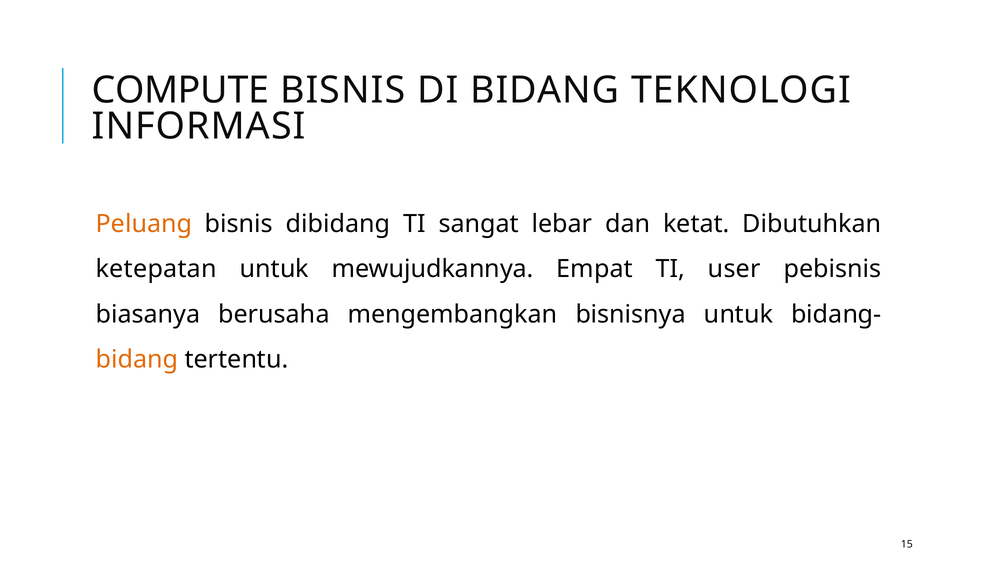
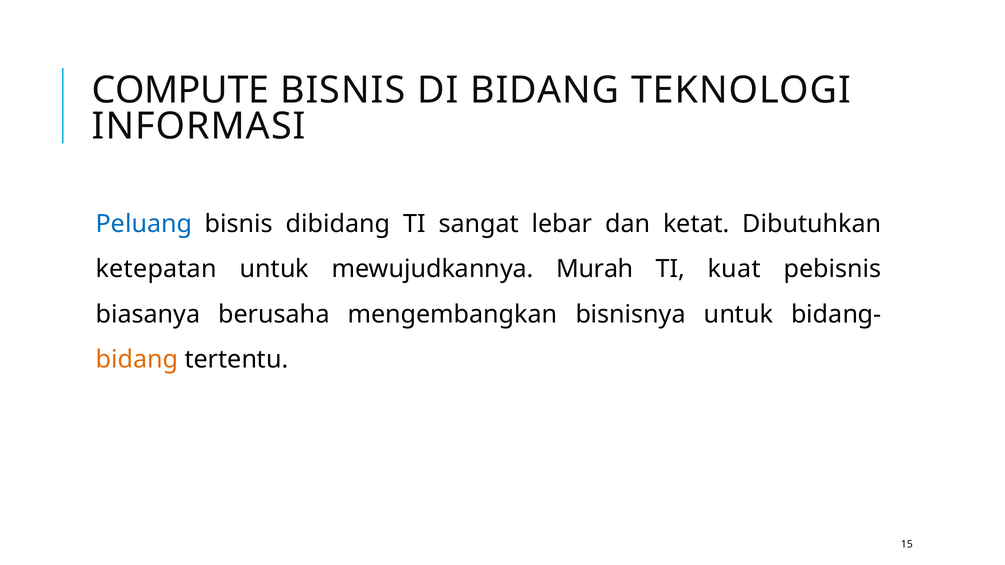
Peluang colour: orange -> blue (144, 224)
Empat: Empat -> Murah (595, 269)
user: user -> kuat (734, 269)
